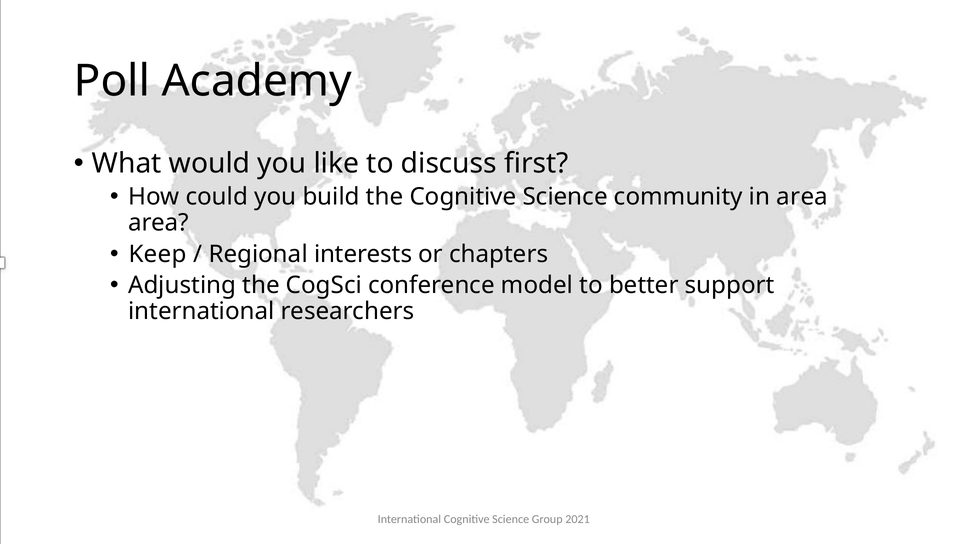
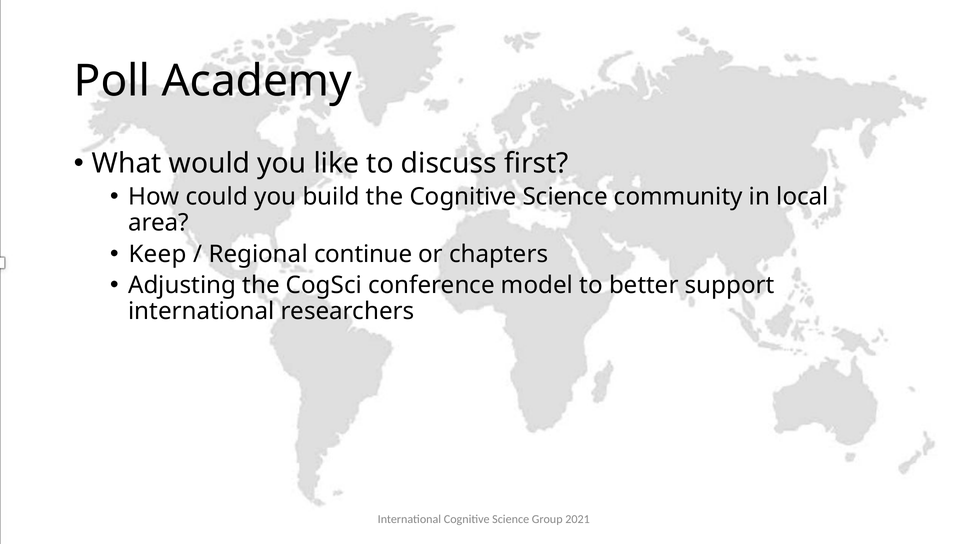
in area: area -> local (802, 197)
interests: interests -> continue (363, 254)
